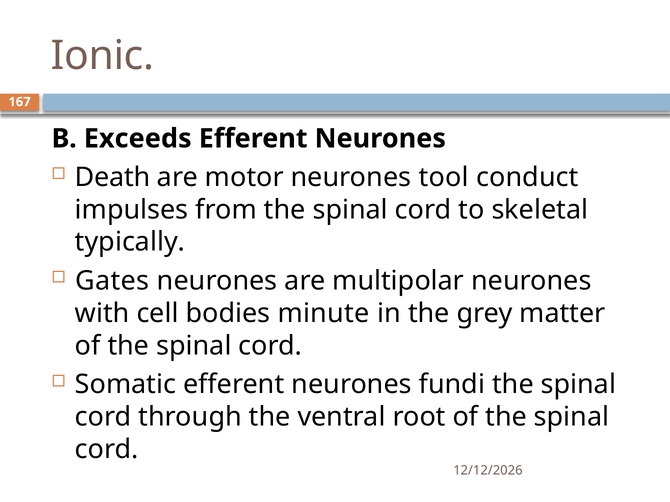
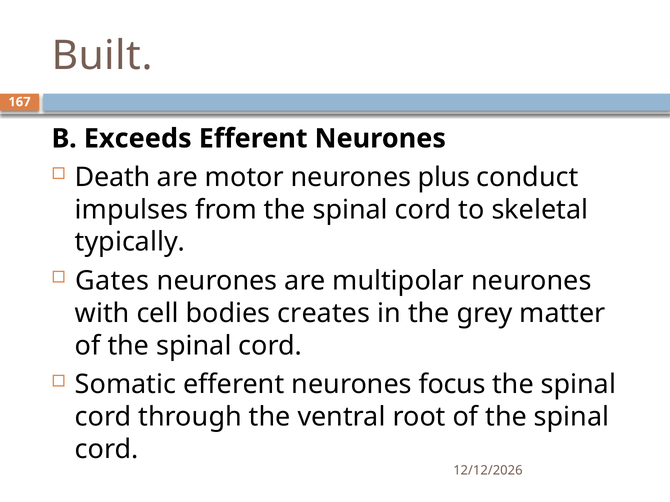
Ionic: Ionic -> Built (102, 56)
tool: tool -> plus (444, 178)
minute: minute -> creates (324, 314)
fundi: fundi -> focus (452, 385)
